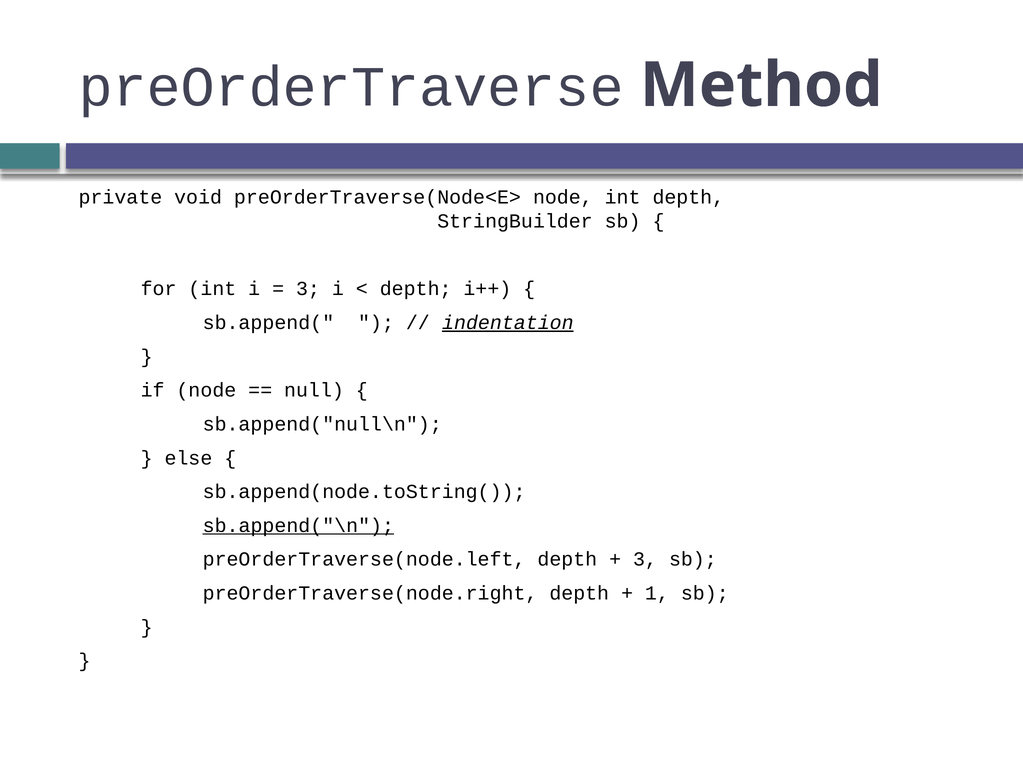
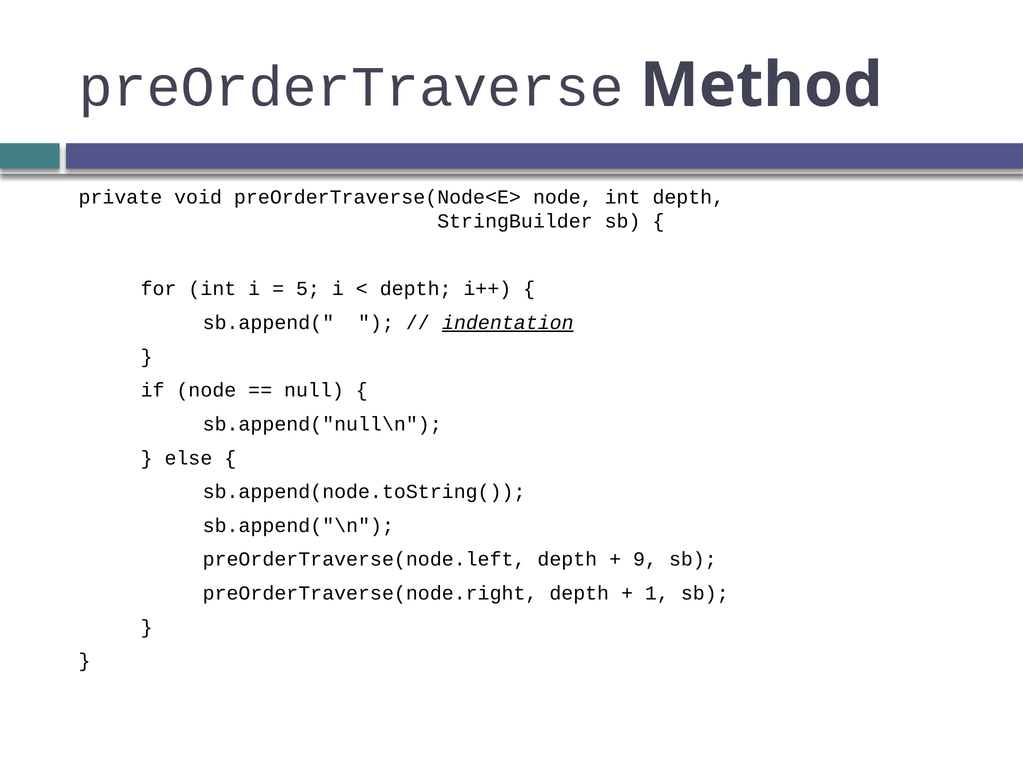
3: 3 -> 5 (308, 289)
sb.append("\n underline: present -> none (298, 526)
3: 3 -> 9 (645, 560)
